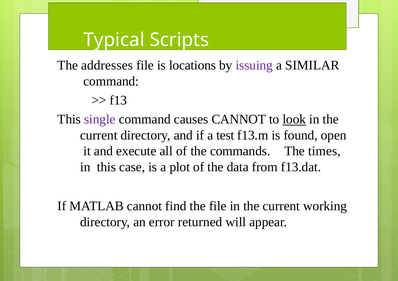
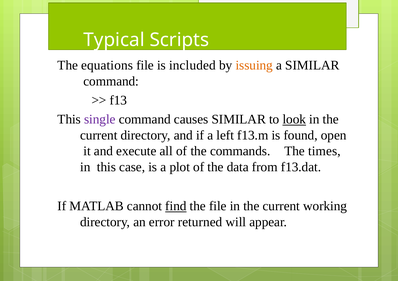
addresses: addresses -> equations (107, 65)
locations: locations -> included (192, 65)
issuing colour: purple -> orange (254, 65)
causes CANNOT: CANNOT -> SIMILAR (239, 119)
test: test -> left (225, 135)
find underline: none -> present (176, 206)
